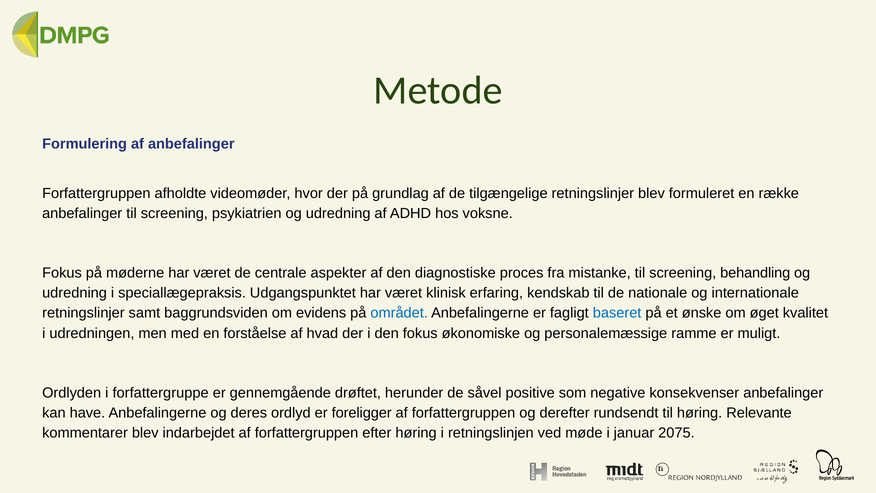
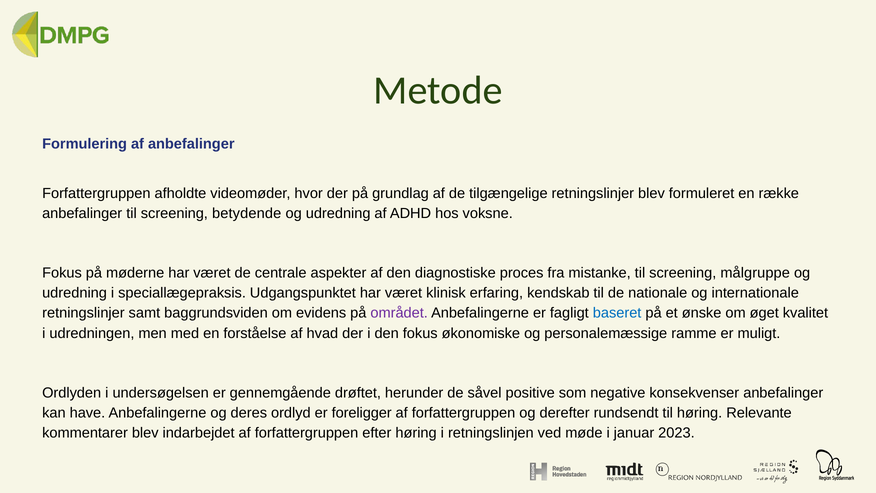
psykiatrien: psykiatrien -> betydende (247, 213)
behandling: behandling -> målgruppe (755, 273)
området colour: blue -> purple (399, 313)
forfattergruppe: forfattergruppe -> undersøgelsen (161, 392)
2075: 2075 -> 2023 (676, 433)
